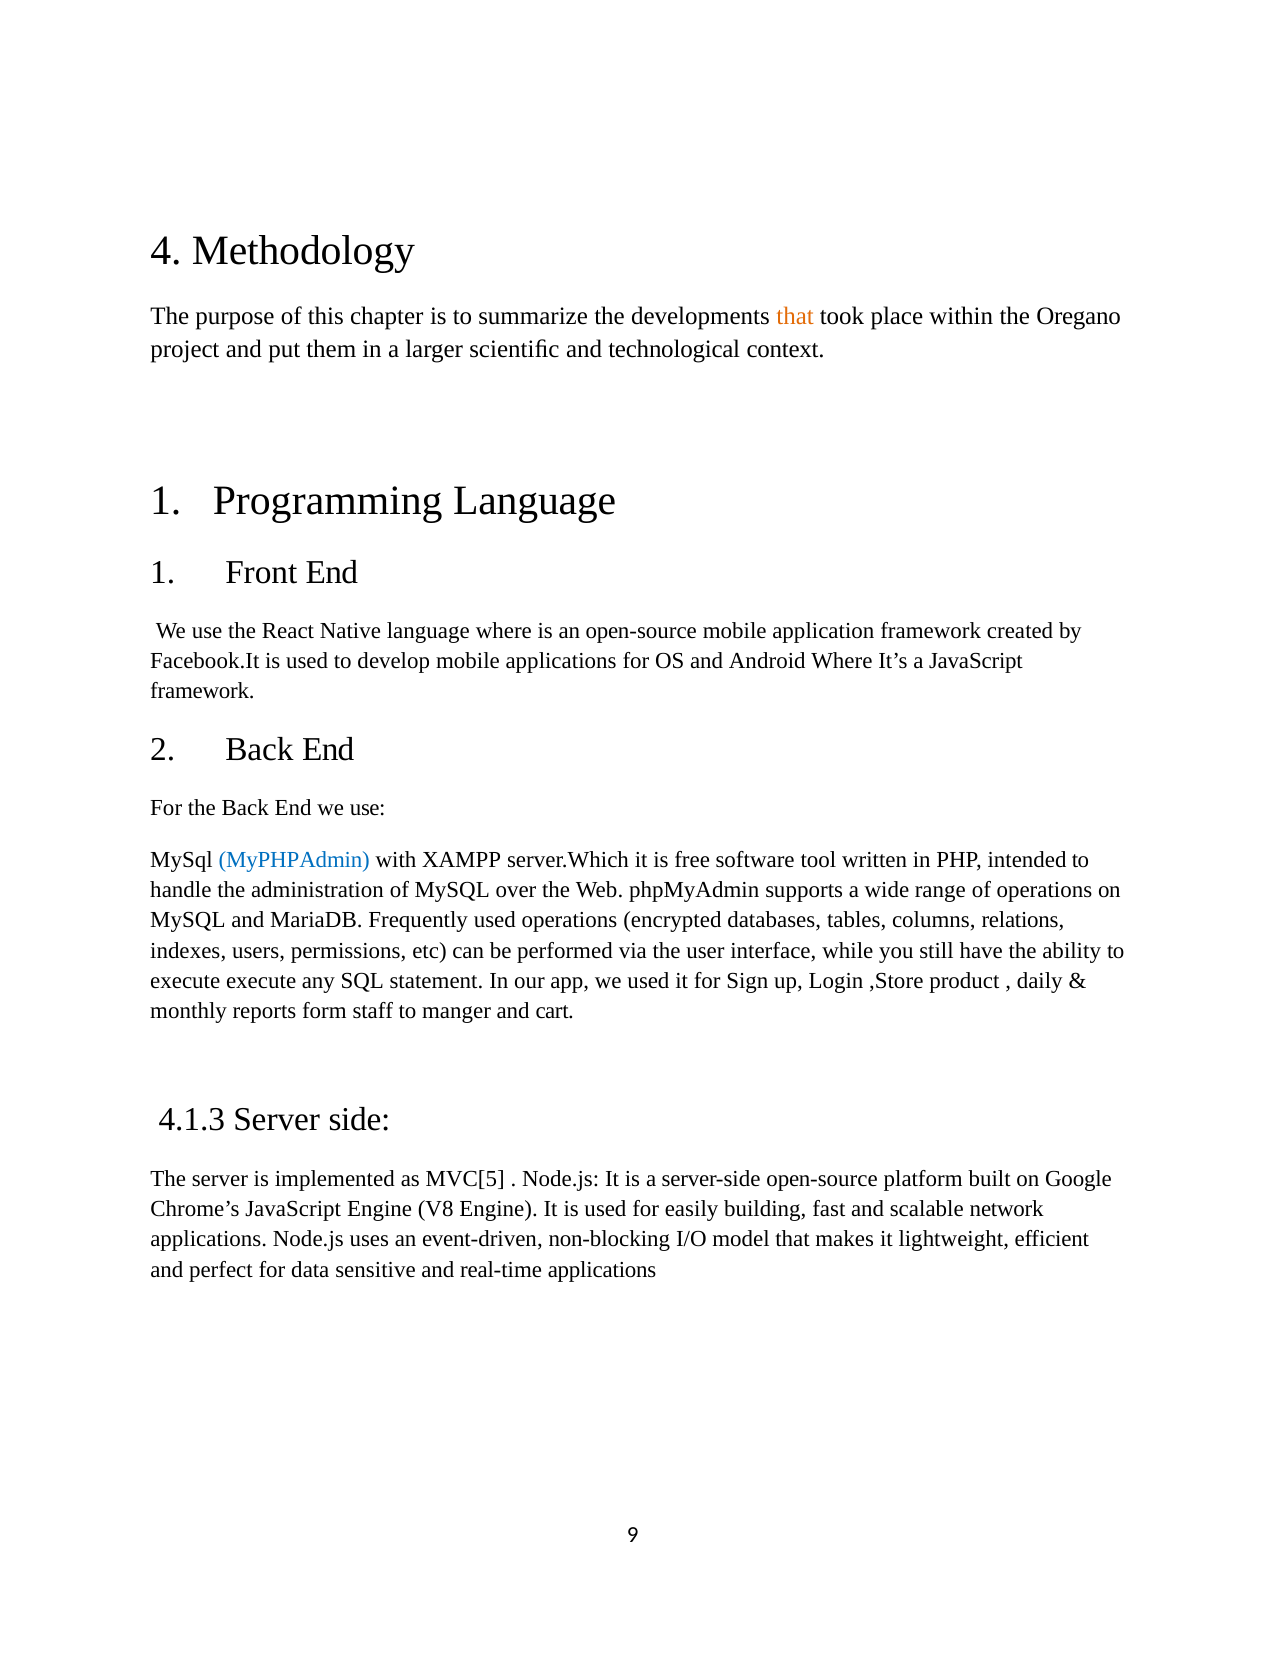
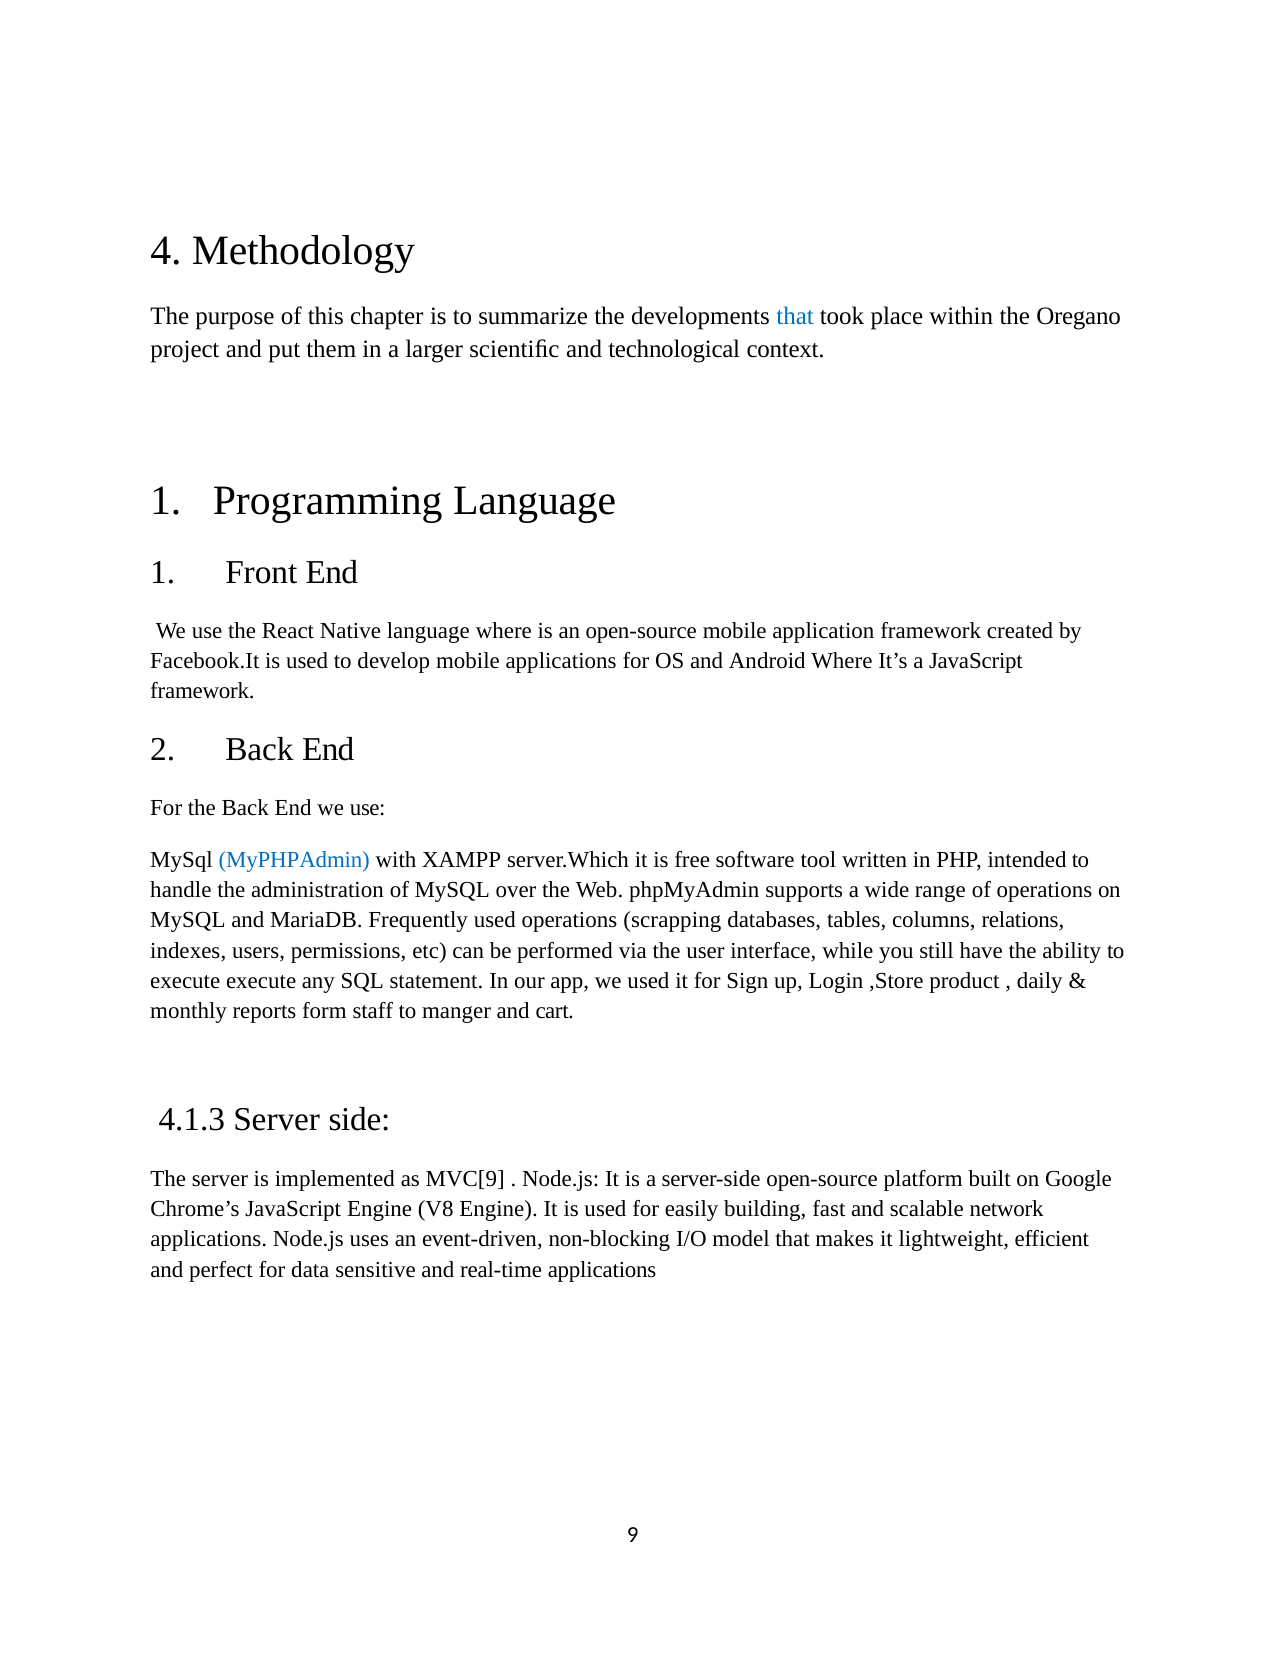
that colour: orange -> blue (795, 316)
encrypted: encrypted -> scrapping (672, 920)
MVC[5: MVC[5 -> MVC[9 (465, 1178)
